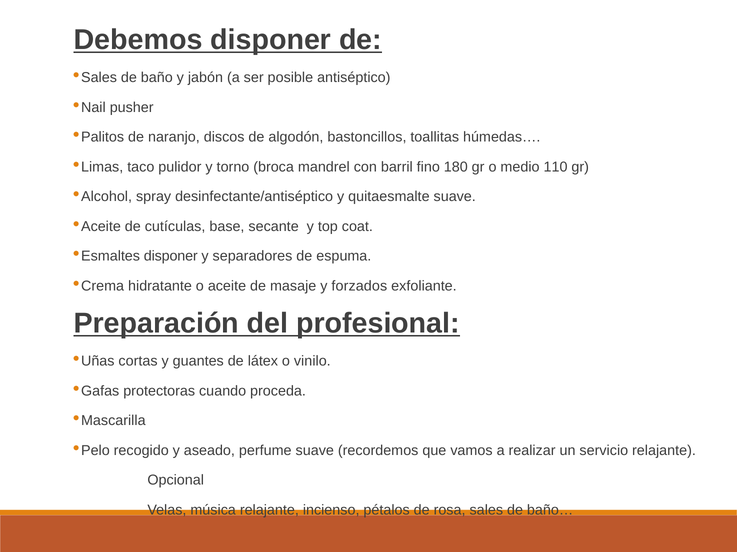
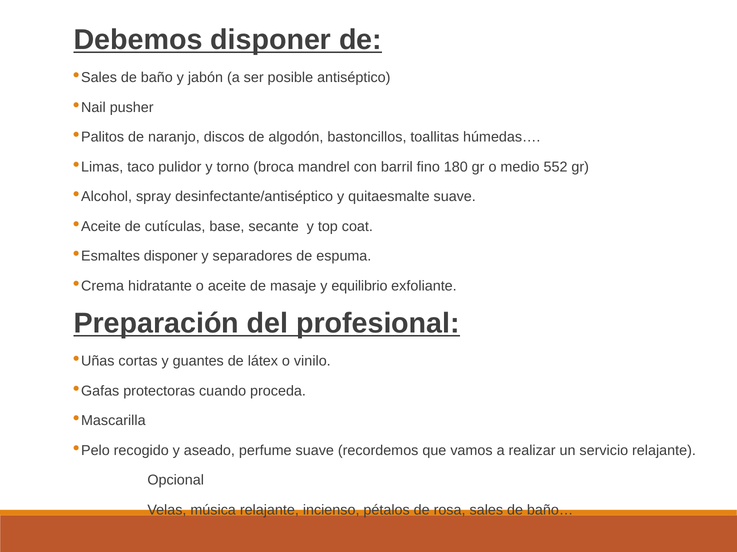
110: 110 -> 552 (555, 167)
forzados: forzados -> equilibrio (359, 286)
